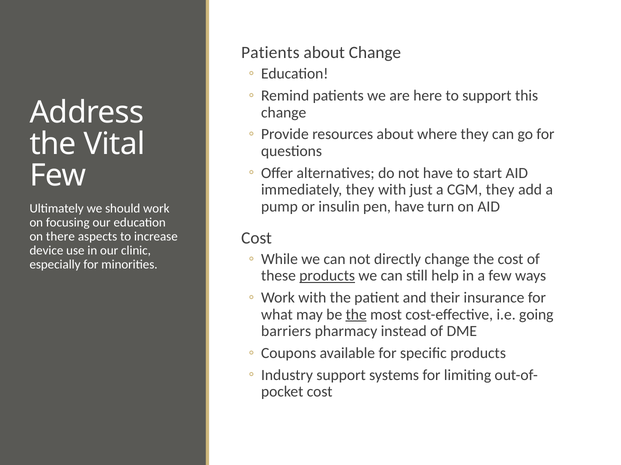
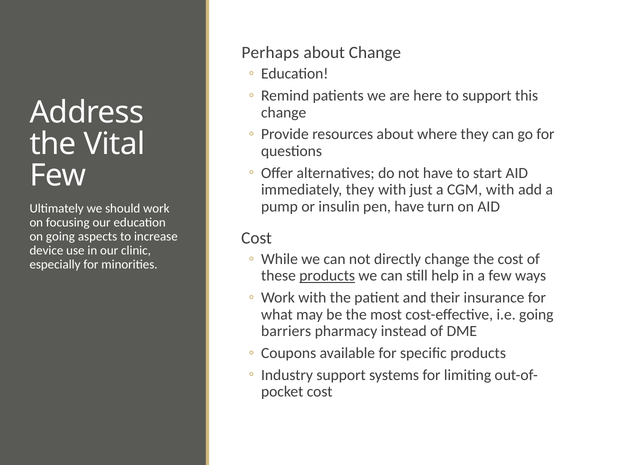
Patients: Patients -> Perhaps (270, 53)
CGM they: they -> with (500, 190)
on there: there -> going (60, 237)
the underline: present -> none (356, 315)
